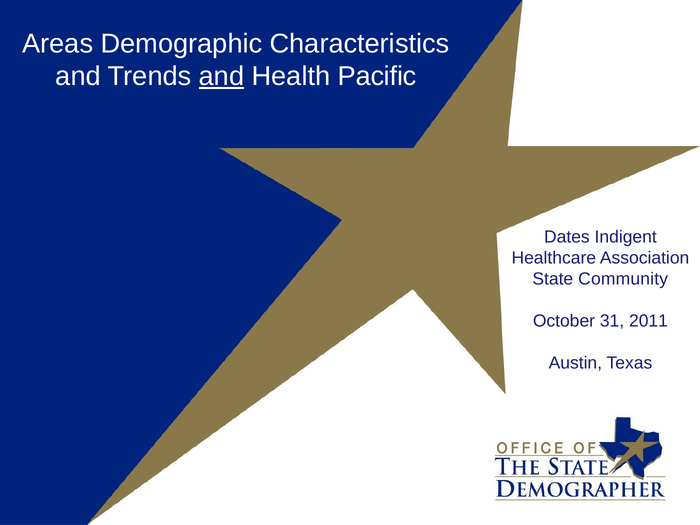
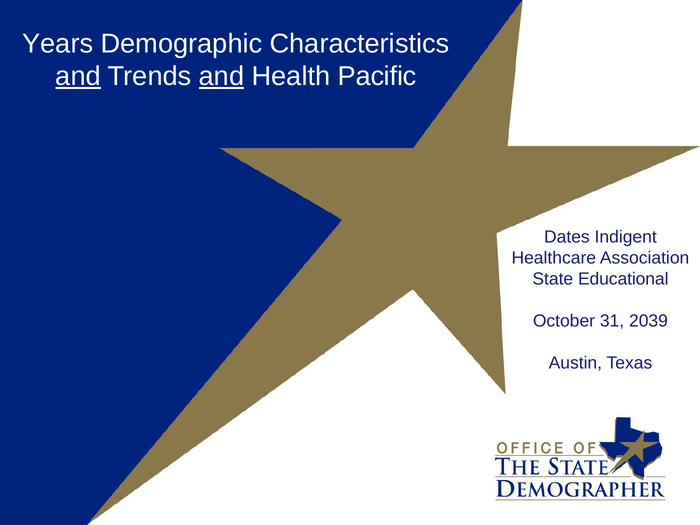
Areas: Areas -> Years (58, 44)
and underline: none -> present (78, 76)
Community: Community -> Educational (623, 279)
2011: 2011 -> 2039 (648, 321)
